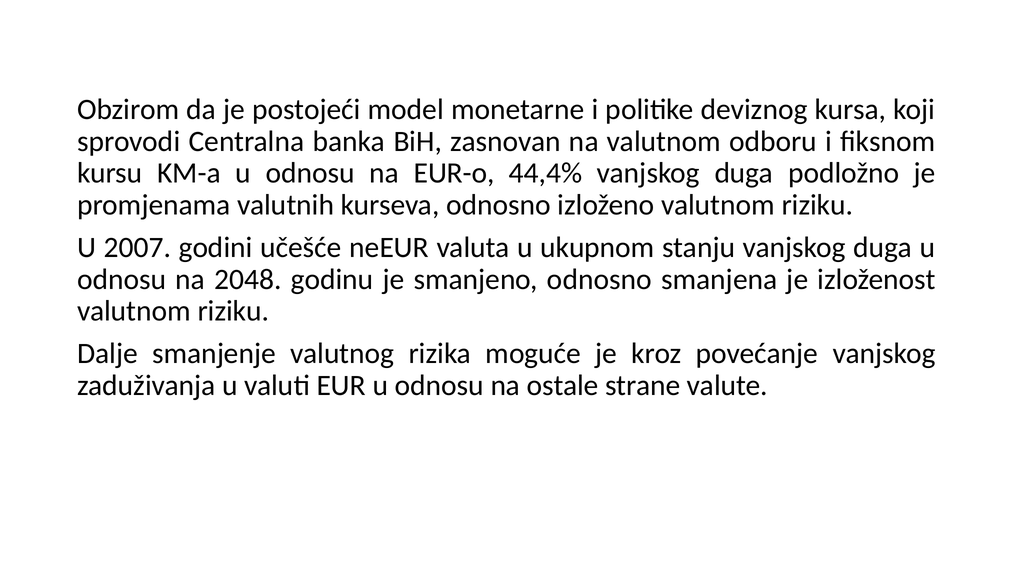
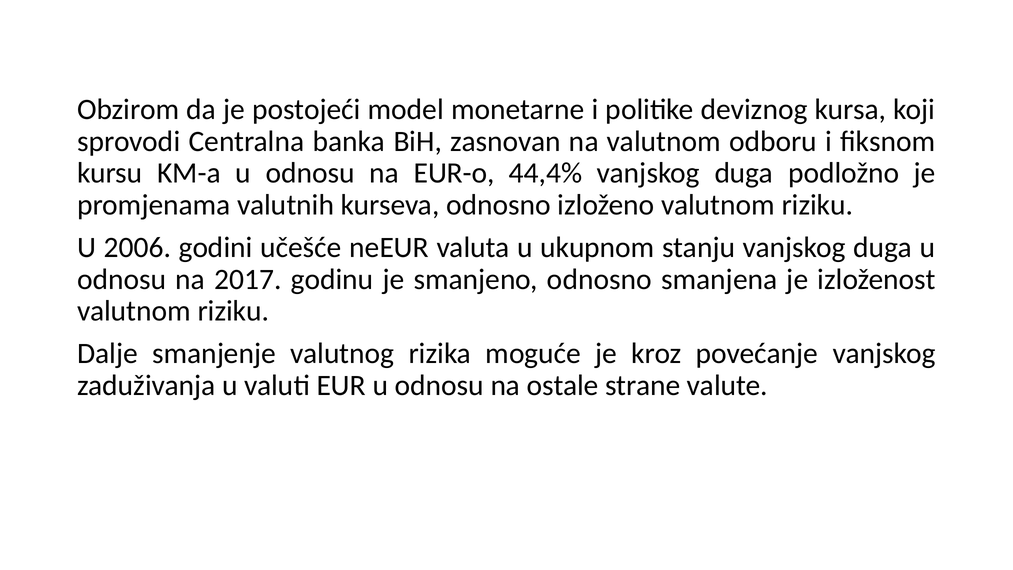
2007: 2007 -> 2006 (137, 247)
2048: 2048 -> 2017 (248, 279)
